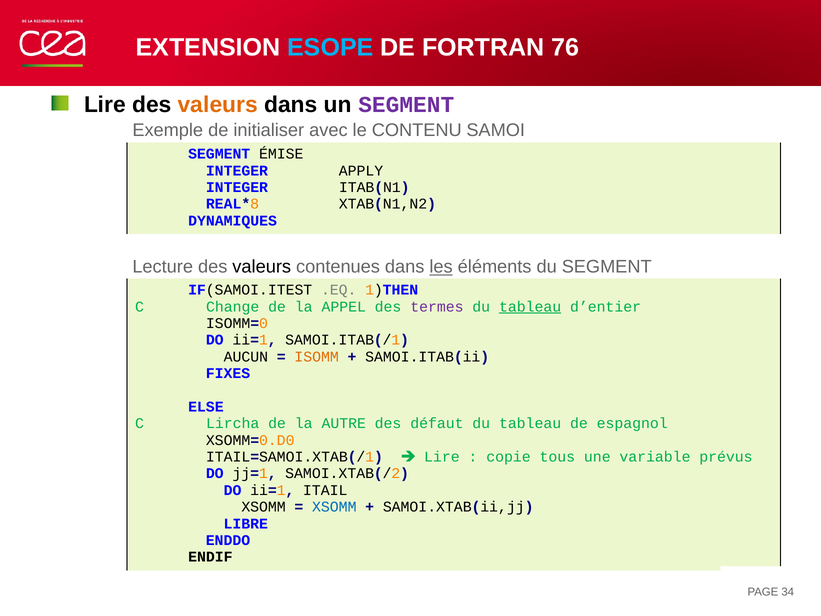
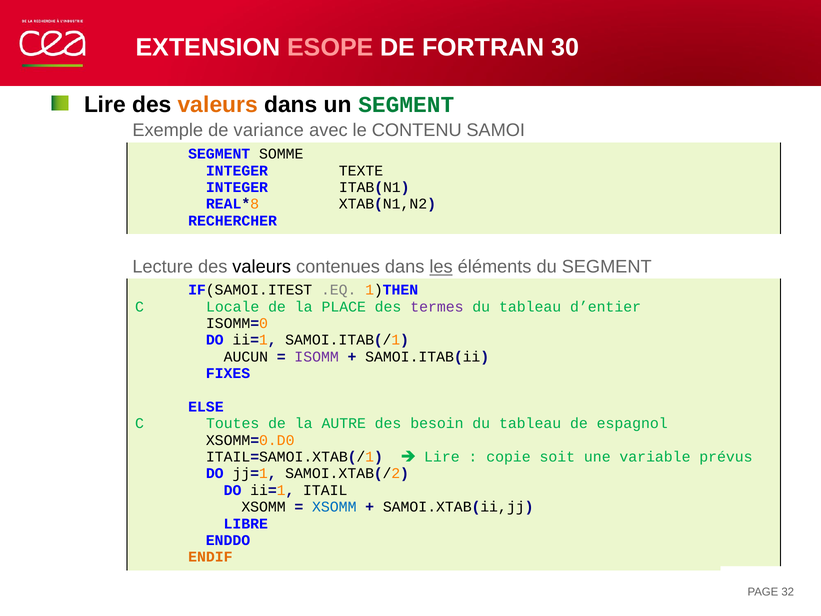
ESOPE colour: light blue -> pink (330, 47)
76: 76 -> 30 (565, 47)
SEGMENT colour: purple -> green (406, 105)
initialiser: initialiser -> variance (269, 130)
ÉMISE: ÉMISE -> SOMME (281, 154)
APPLY: APPLY -> TEXTE (361, 171)
DYNAMIQUES: DYNAMIQUES -> RECHERCHER (233, 221)
Change: Change -> Locale (233, 307)
APPEL: APPEL -> PLACE (344, 307)
tableau underline: present -> none (530, 307)
ISOMM colour: orange -> purple (317, 357)
Lircha: Lircha -> Toutes (233, 423)
défaut: défaut -> besoin (437, 423)
tous: tous -> soit (557, 457)
ENDIF colour: black -> orange (210, 557)
34: 34 -> 32 (788, 592)
